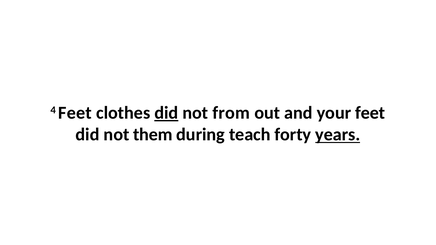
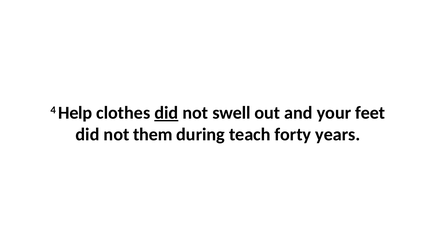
4 Feet: Feet -> Help (75, 113)
from: from -> swell (231, 113)
years underline: present -> none (338, 135)
